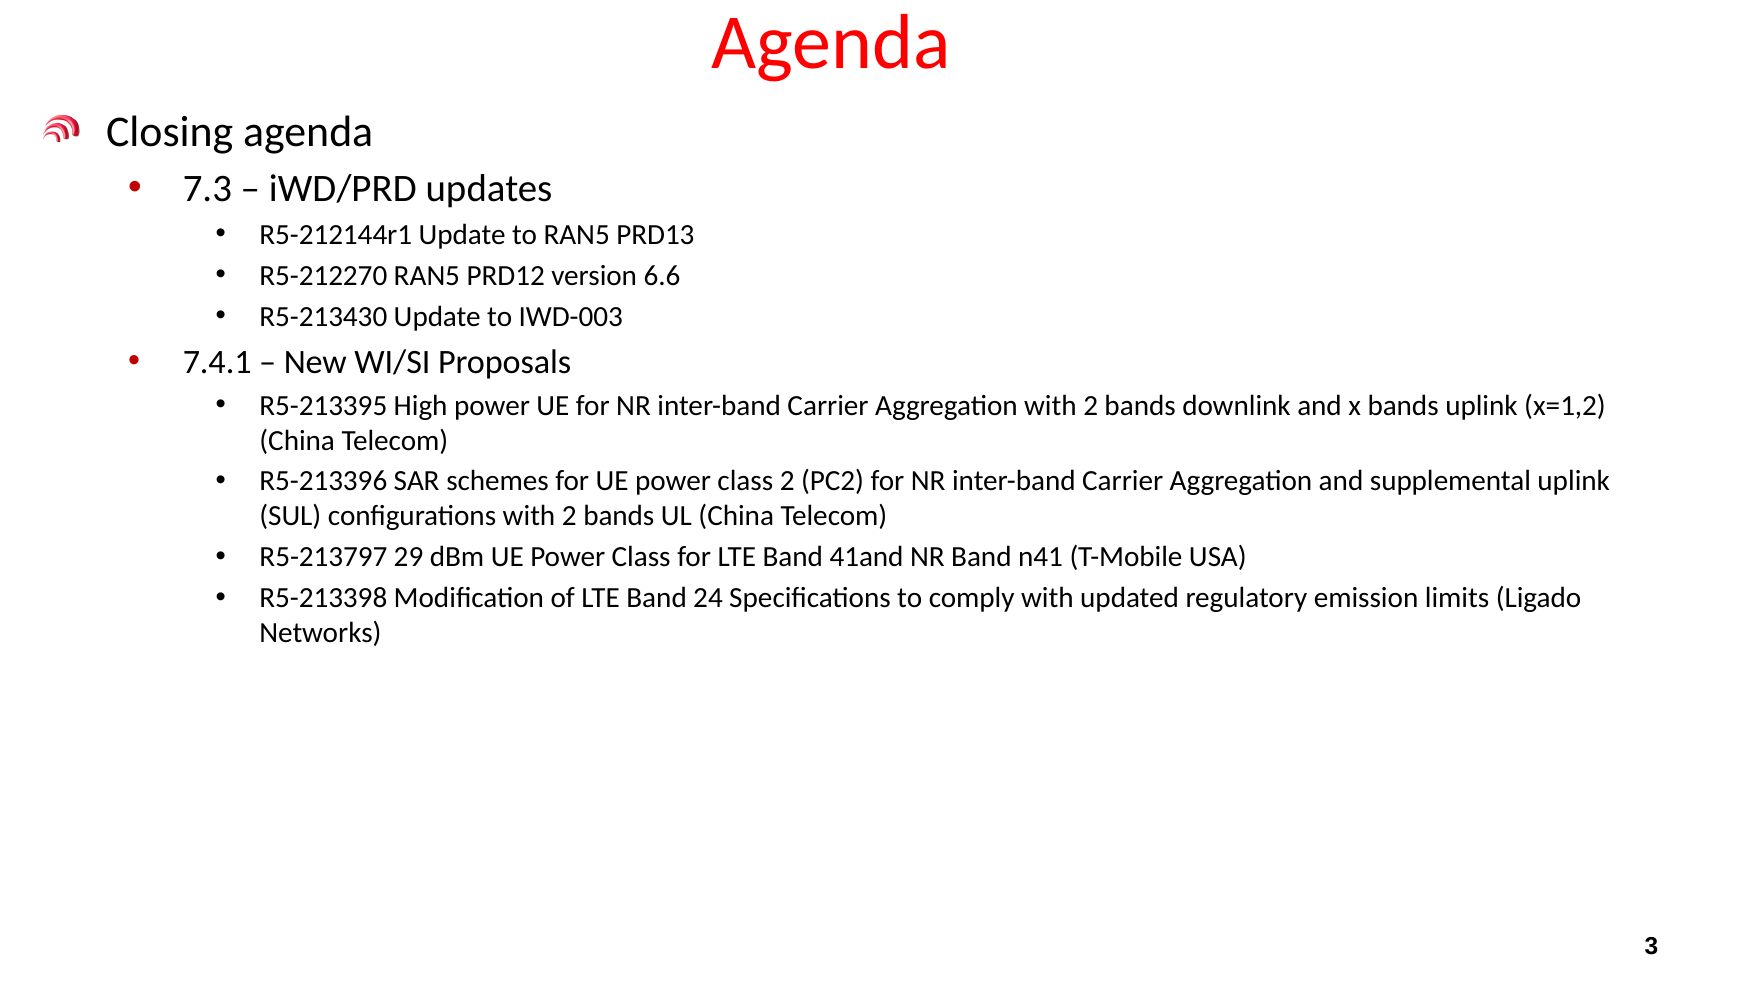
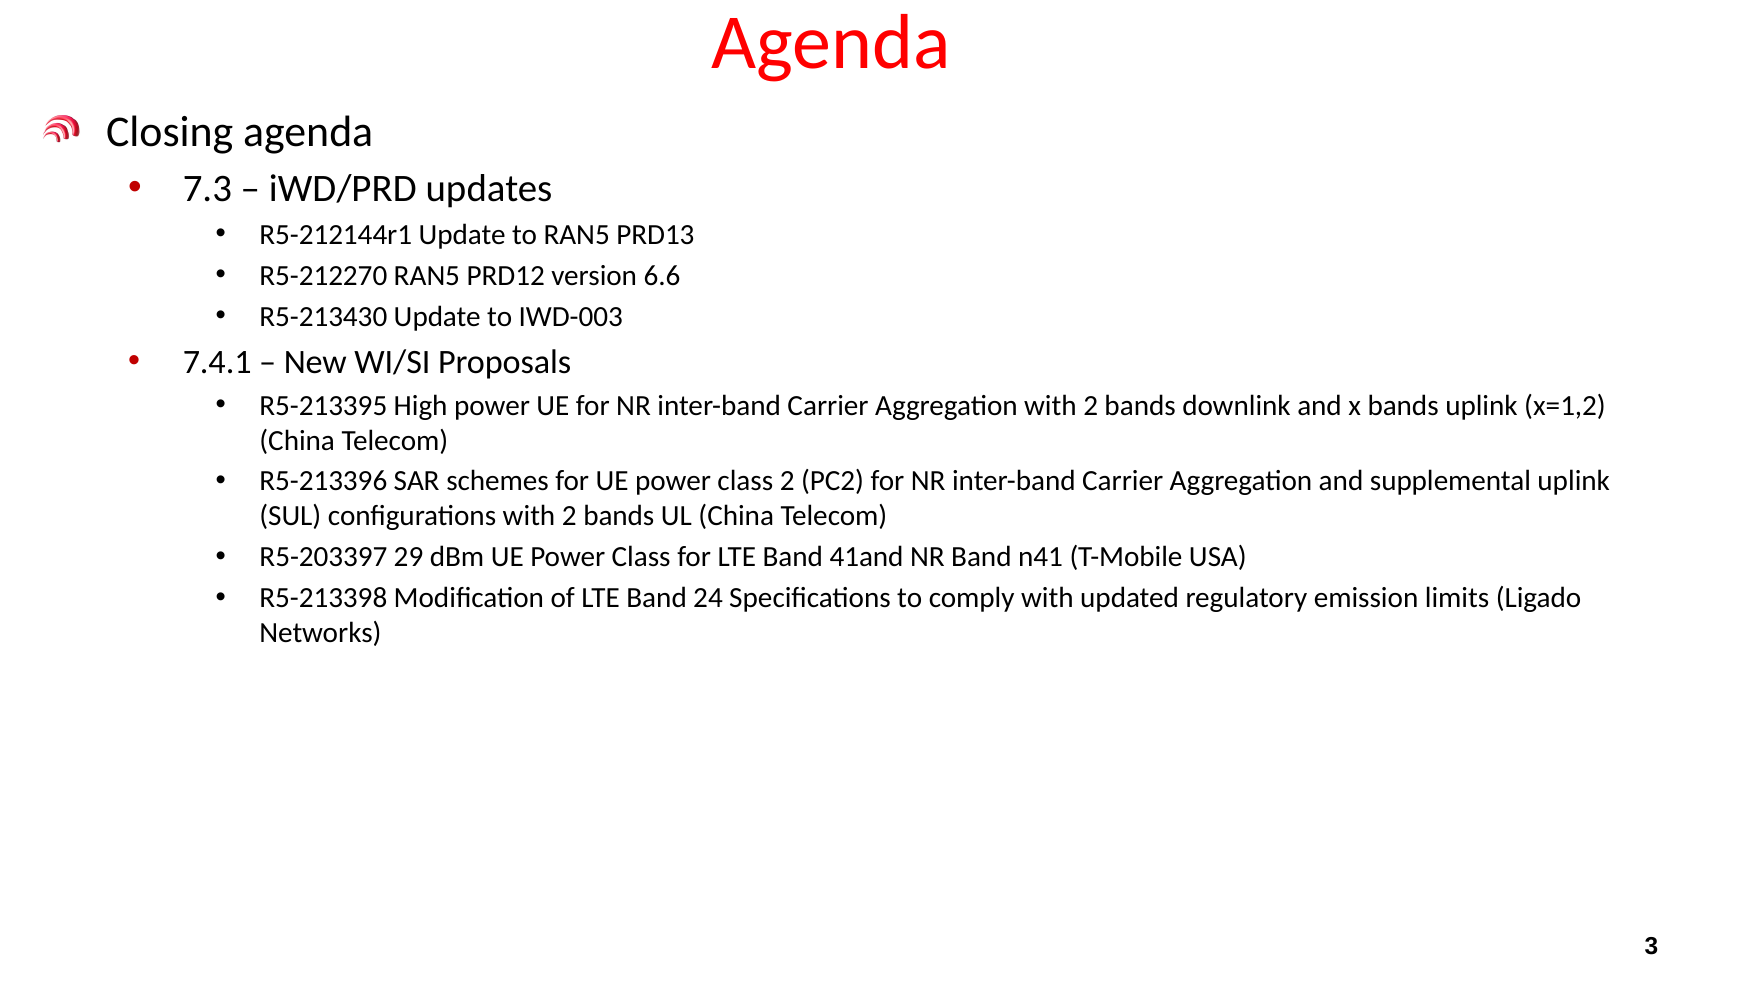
R5-213797: R5-213797 -> R5-203397 (323, 557)
